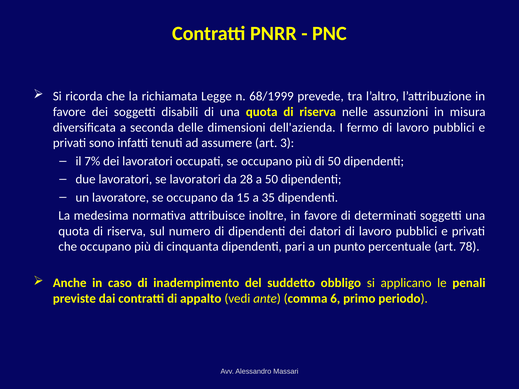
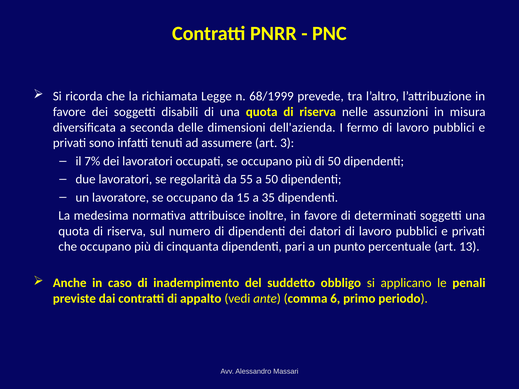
se lavoratori: lavoratori -> regolarità (195, 179)
28: 28 -> 55 (246, 179)
78: 78 -> 13 (469, 247)
